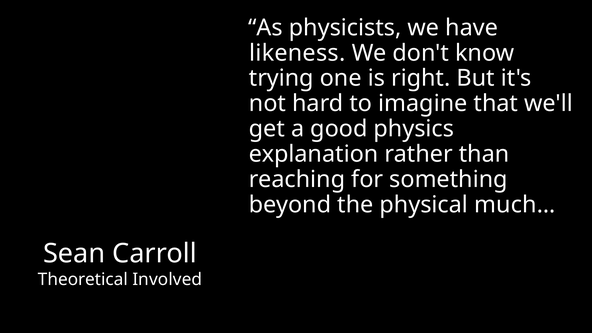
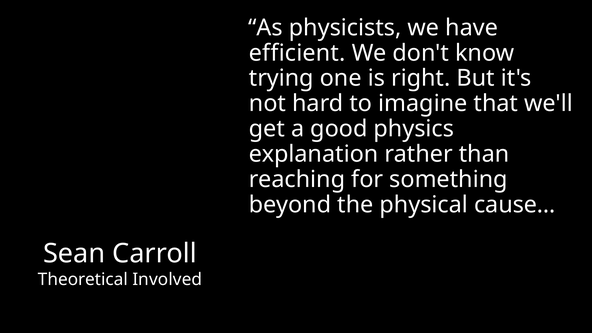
likeness: likeness -> efficient (297, 53)
much…: much… -> cause… (515, 205)
